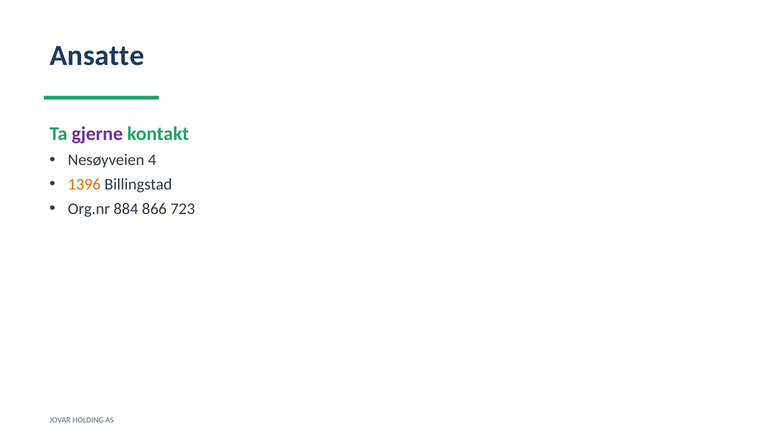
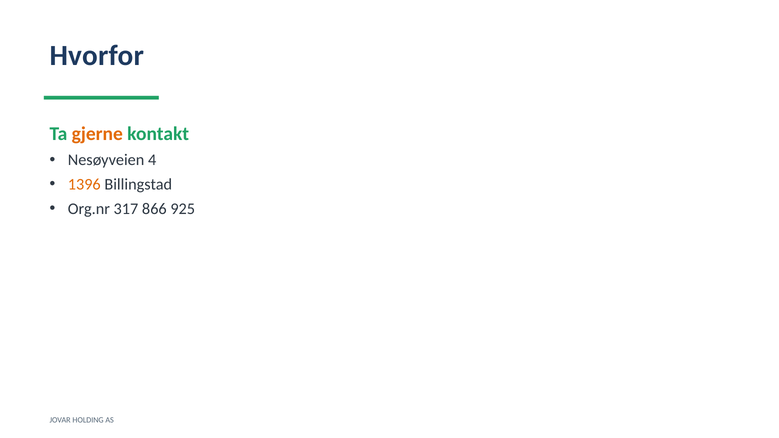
Ansatte: Ansatte -> Hvorfor (97, 56)
gjerne colour: purple -> orange (97, 134)
884: 884 -> 317 (126, 209)
723: 723 -> 925 (183, 209)
